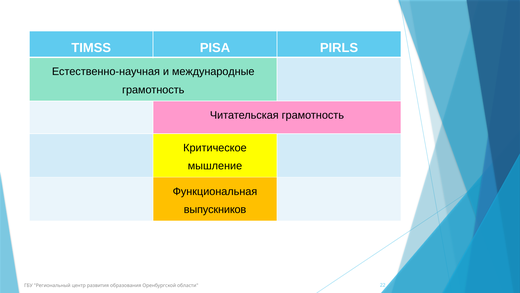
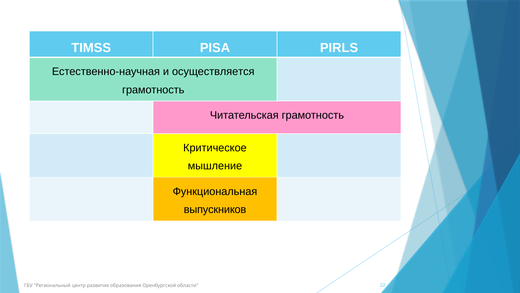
международные: международные -> осуществляется (213, 72)
